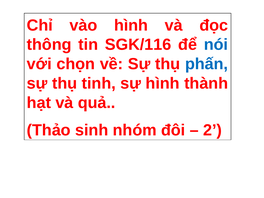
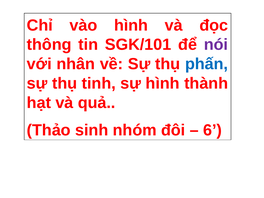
SGK/116: SGK/116 -> SGK/101 (138, 45)
nói colour: blue -> purple (216, 45)
chọn: chọn -> nhân (76, 64)
2: 2 -> 6 (213, 130)
